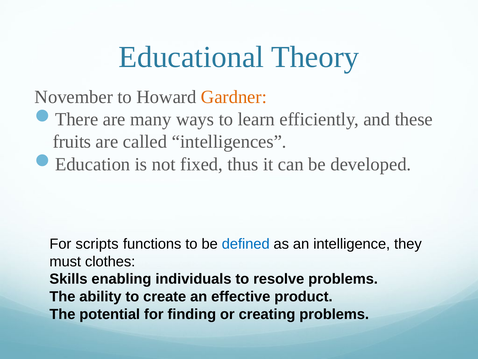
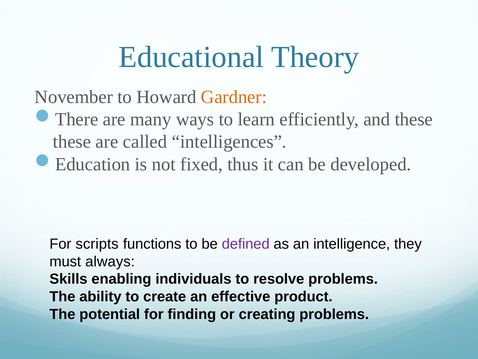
fruits: fruits -> these (72, 142)
defined colour: blue -> purple (246, 244)
clothes: clothes -> always (110, 261)
